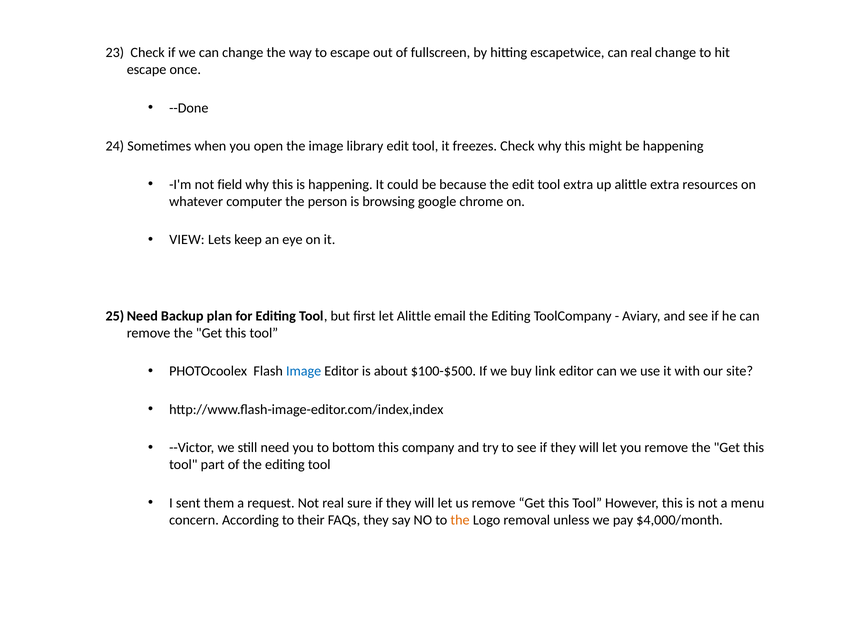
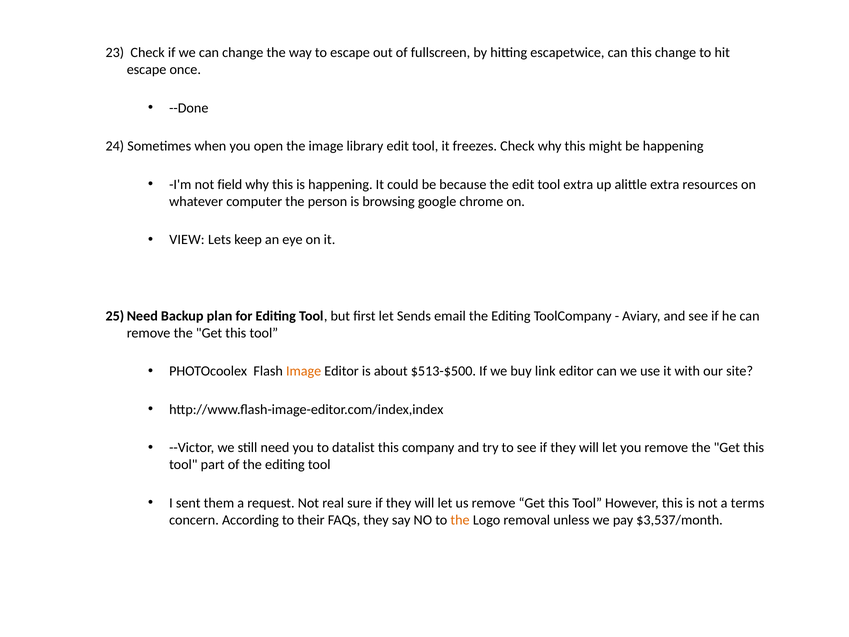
can real: real -> this (641, 53)
let Alittle: Alittle -> Sends (414, 316)
Image colour: blue -> orange (304, 371)
$100-$500: $100-$500 -> $513-$500 (443, 371)
bottom: bottom -> datalist (353, 448)
menu: menu -> terms (748, 503)
$4,000/month: $4,000/month -> $3,537/month (680, 520)
